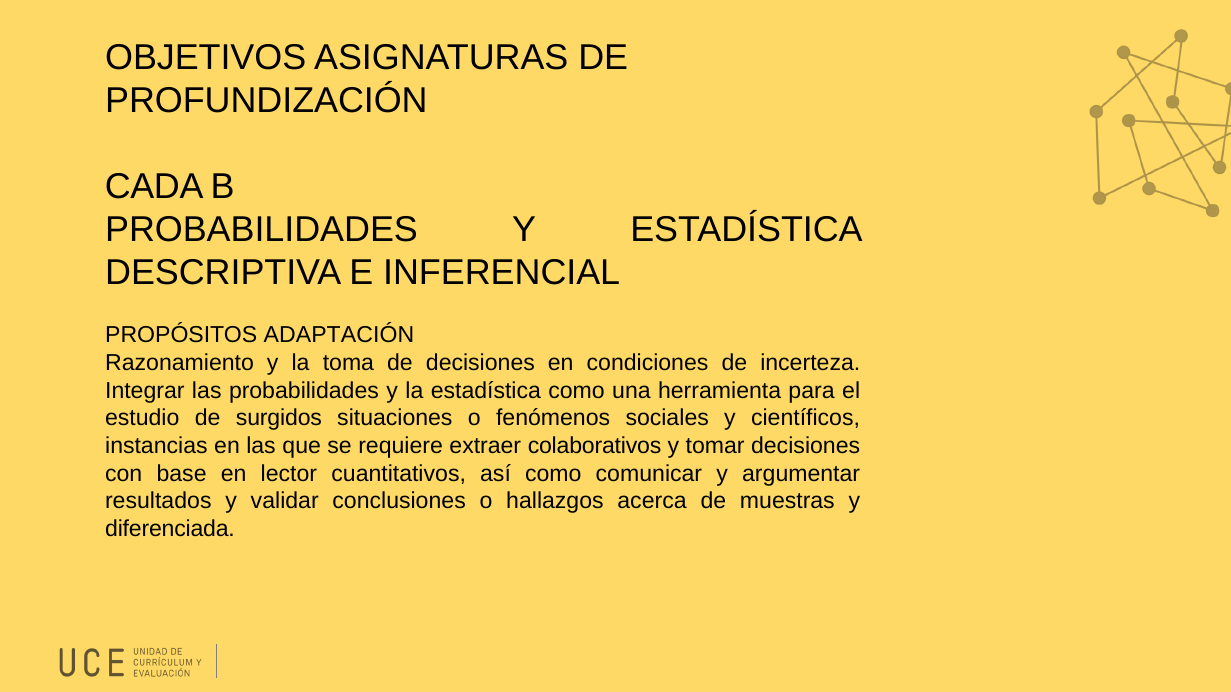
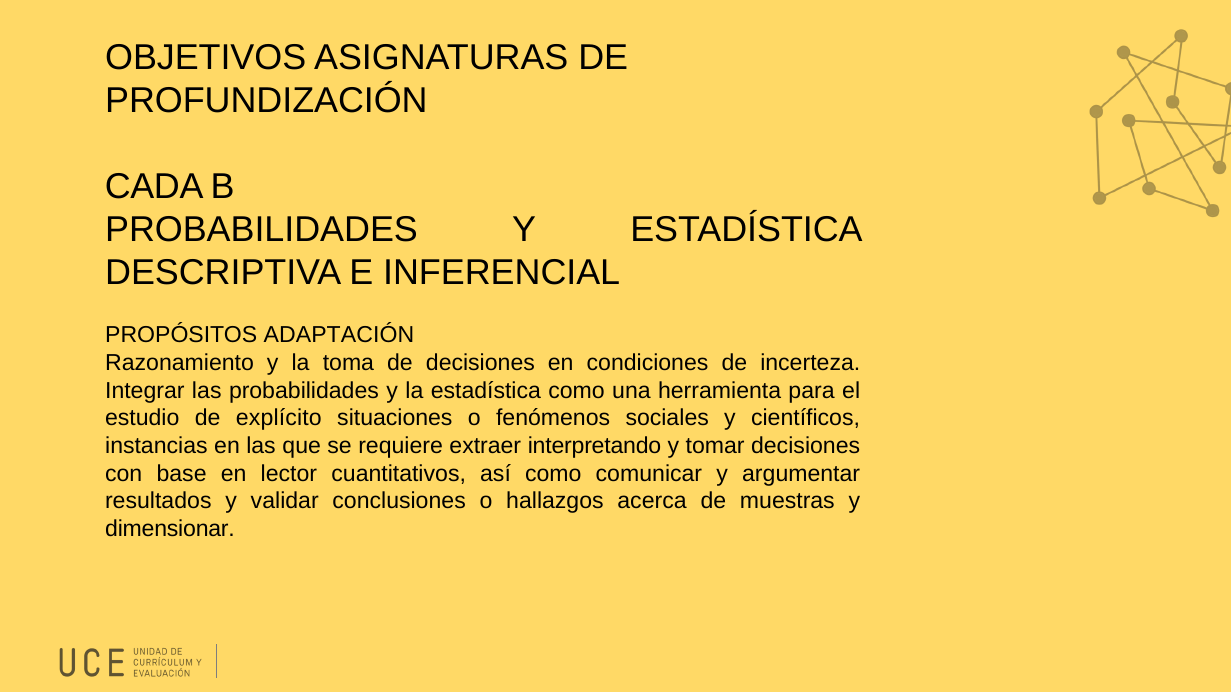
surgidos: surgidos -> explícito (279, 419)
colaborativos: colaborativos -> interpretando (595, 446)
diferenciada: diferenciada -> dimensionar (170, 529)
